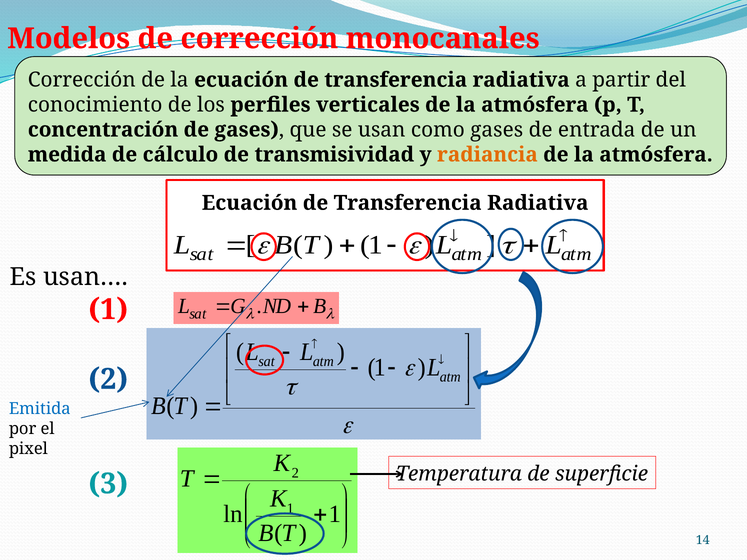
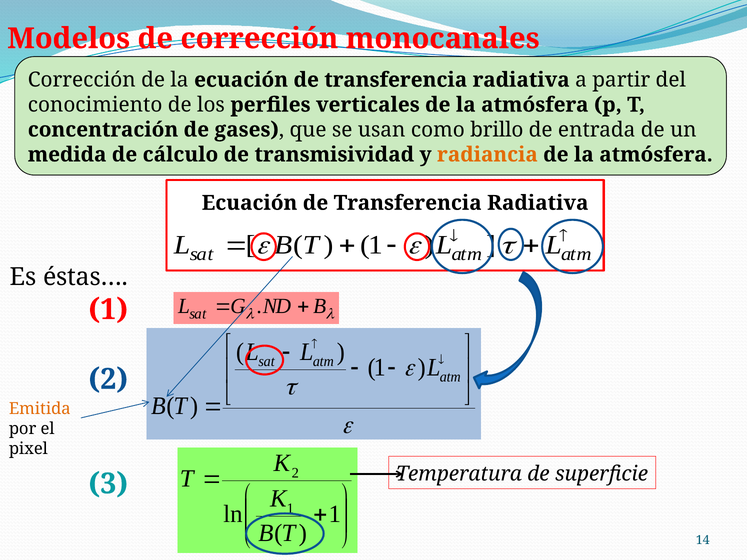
como gases: gases -> brillo (497, 130)
usan…: usan… -> éstas… (86, 277)
Emitida colour: blue -> orange (40, 409)
